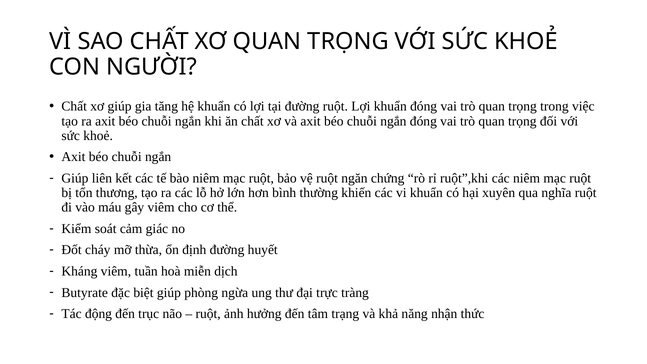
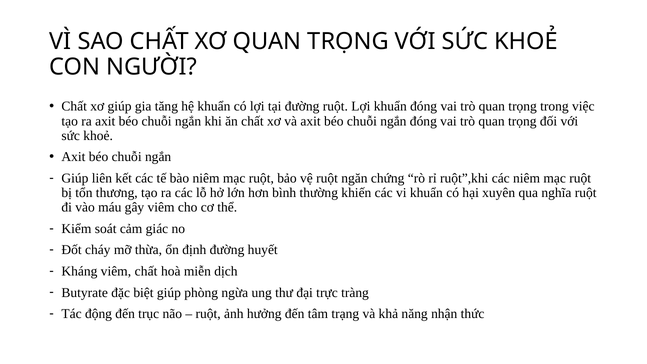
viêm tuần: tuần -> chất (146, 271)
